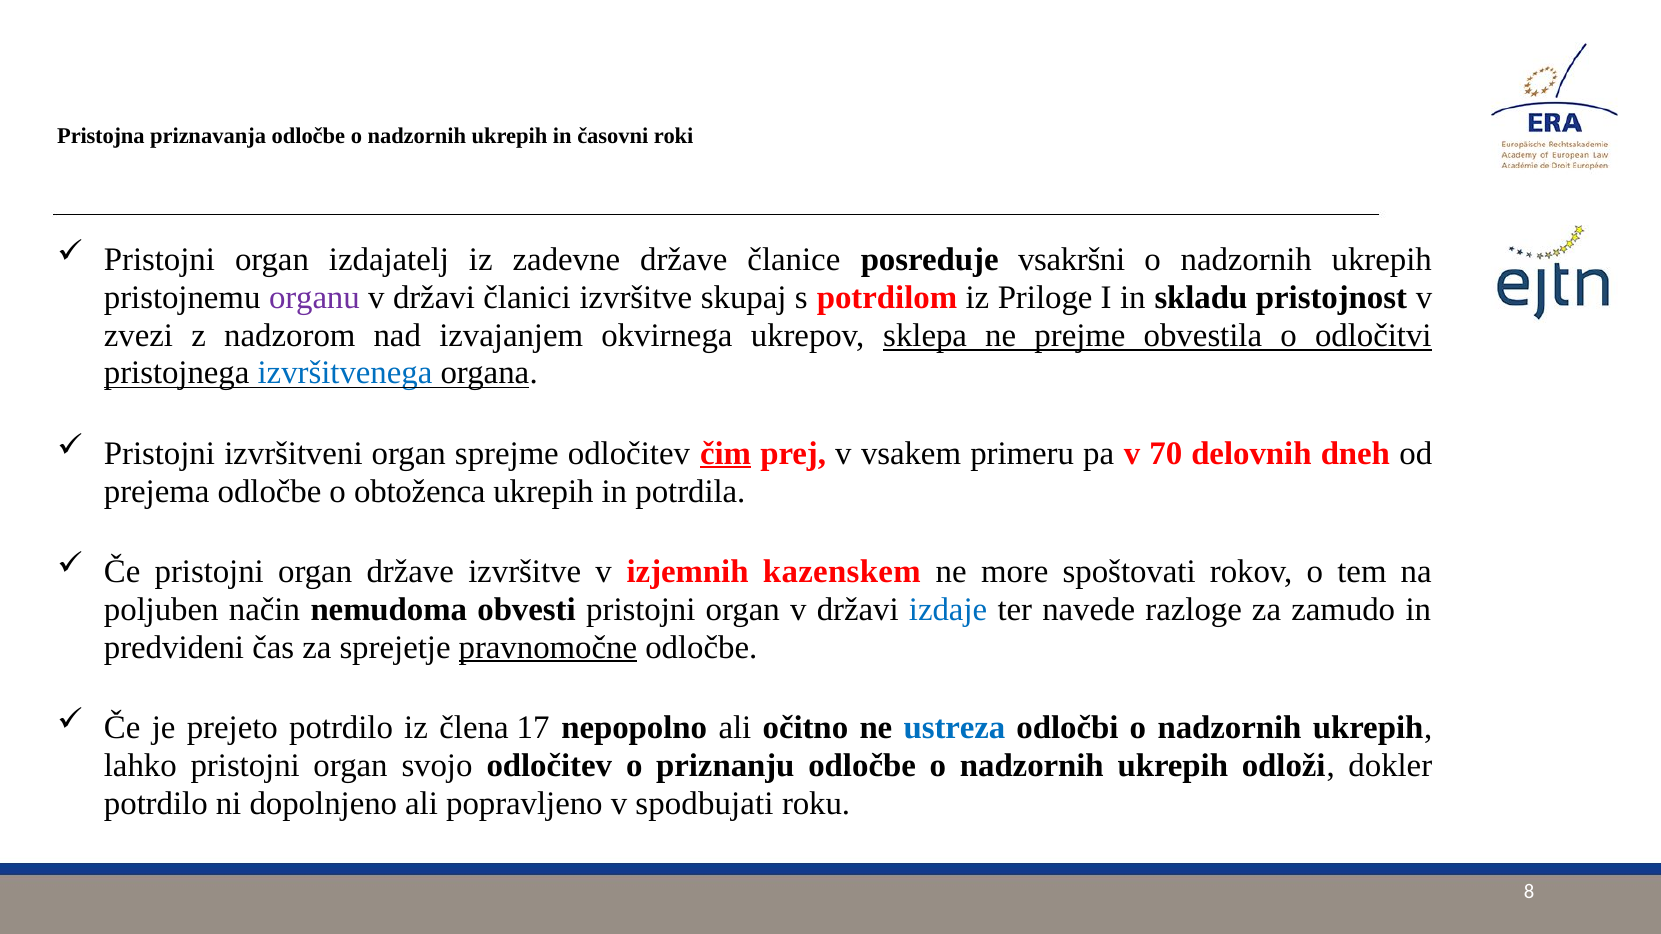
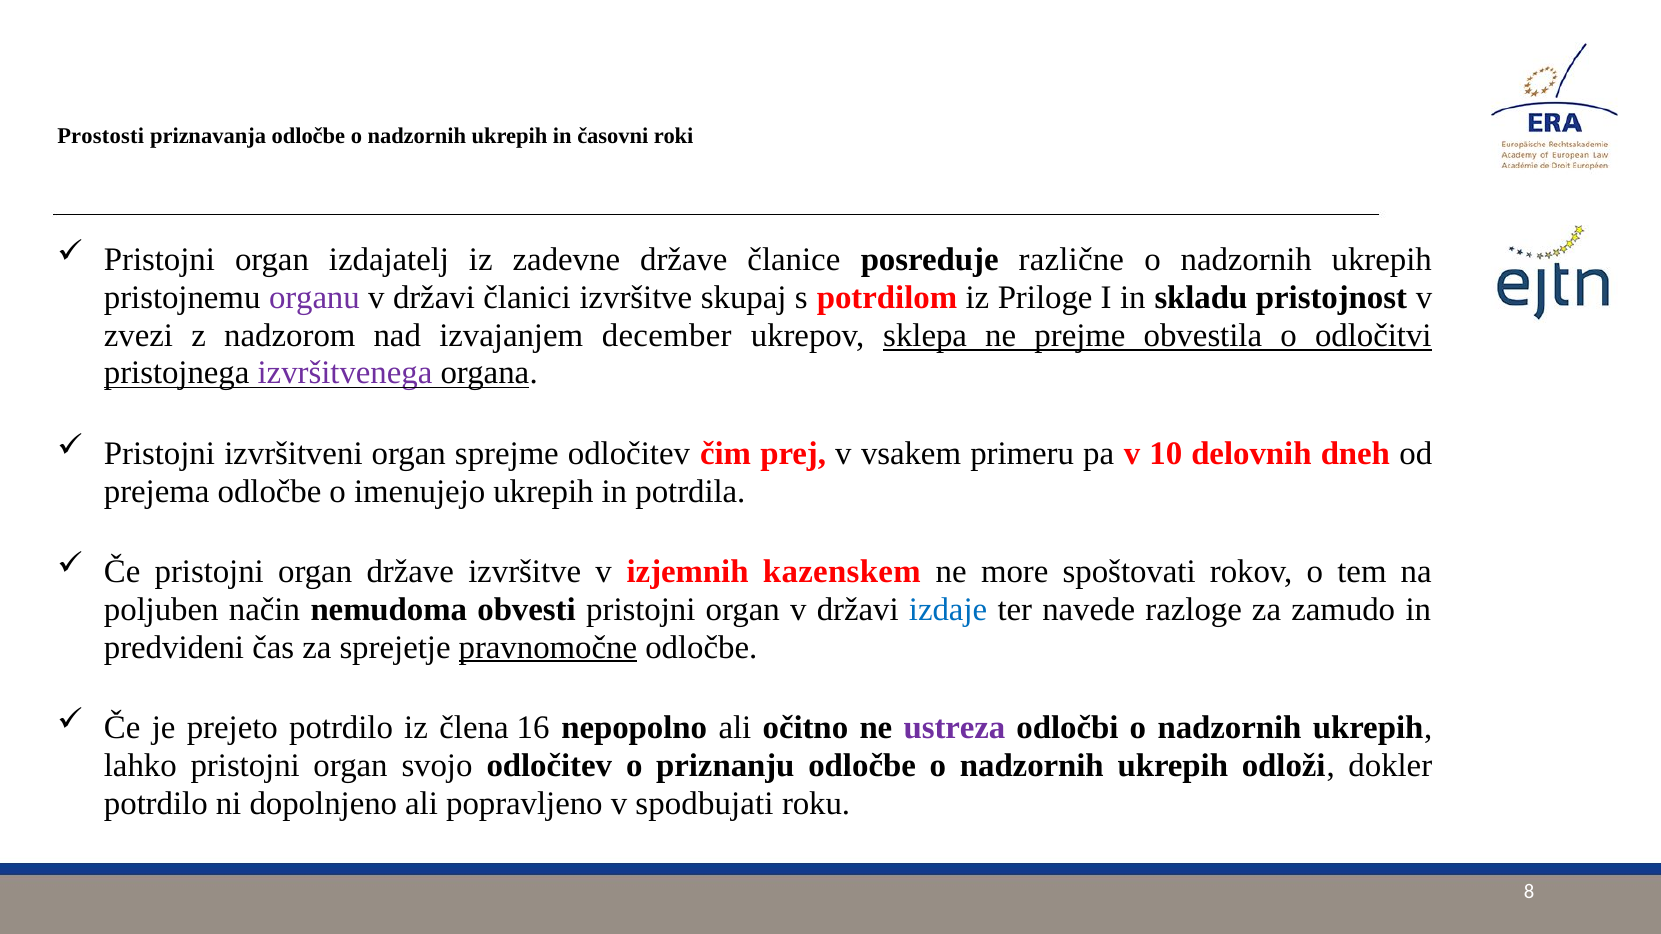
Pristojna: Pristojna -> Prostosti (101, 136)
vsakršni: vsakršni -> različne (1071, 259)
okvirnega: okvirnega -> december (667, 335)
izvršitvenega colour: blue -> purple (345, 373)
čim underline: present -> none (726, 453)
70: 70 -> 10 (1166, 453)
obtoženca: obtoženca -> imenujejo (420, 491)
17: 17 -> 16 (533, 728)
ustreza colour: blue -> purple (955, 728)
